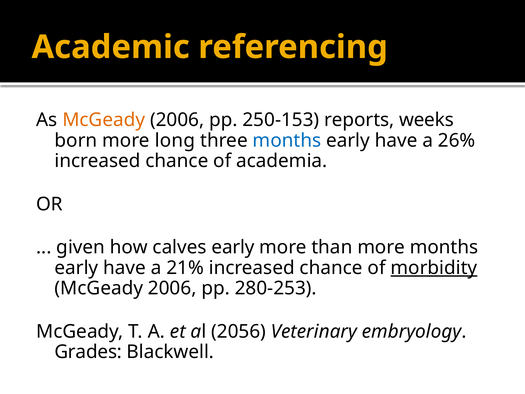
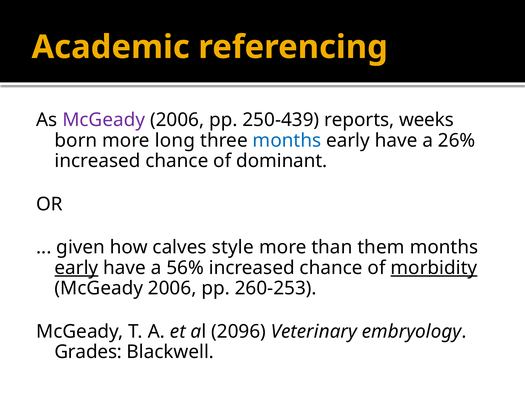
McGeady colour: orange -> purple (104, 120)
250-153: 250-153 -> 250-439 (281, 120)
academia: academia -> dominant (282, 161)
calves early: early -> style (233, 247)
than more: more -> them (381, 247)
early underline: none -> present (76, 268)
21%: 21% -> 56% (185, 268)
280-253: 280-253 -> 260-253 (276, 288)
2056: 2056 -> 2096 (239, 331)
